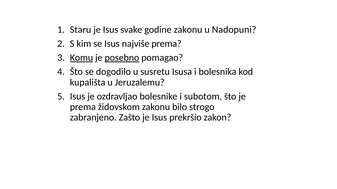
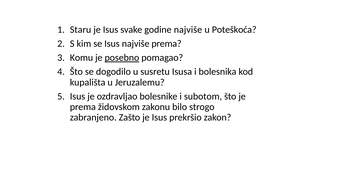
godine zakonu: zakonu -> najviše (188, 30)
Nadopuni: Nadopuni -> Poteškoća (234, 30)
Komu underline: present -> none (81, 58)
